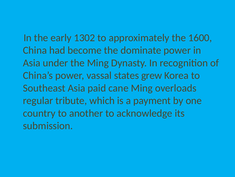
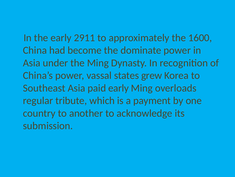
1302: 1302 -> 2911 (84, 38)
paid cane: cane -> early (119, 88)
